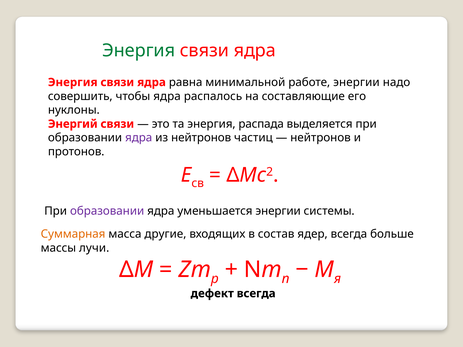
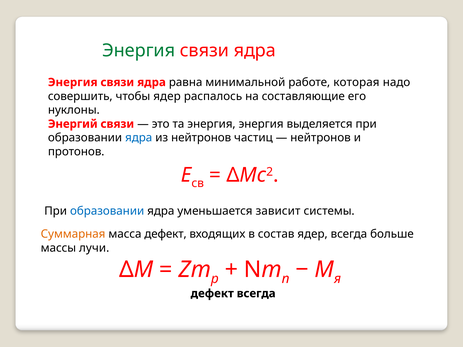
работе энергии: энергии -> которая (356, 82)
чтобы ядра: ядра -> ядер (167, 96)
энергия распада: распада -> энергия (261, 124)
ядра colour: purple -> blue (139, 138)
образовании colour: purple -> blue (107, 211)
уменьшается энергии: энергии -> зависит (278, 211)
масса другие: другие -> дефект (166, 234)
